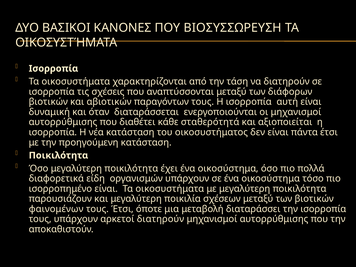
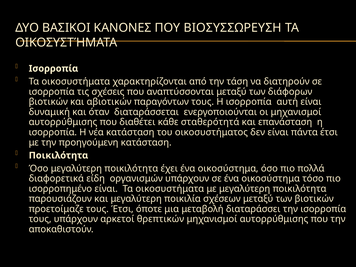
αξιοποιείται: αξιοποιείται -> επανάσταση (285, 122)
φαινομένων: φαινομένων -> προετοίμαζε (56, 209)
αρκετοί διατηρούν: διατηρούν -> θρεπτικών (160, 219)
